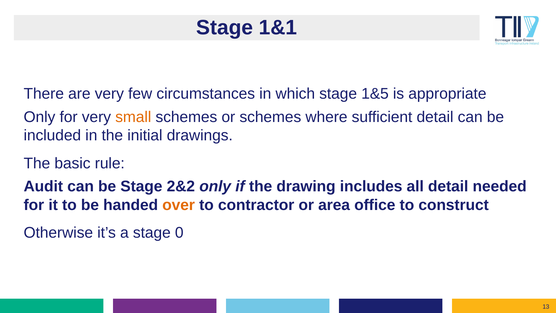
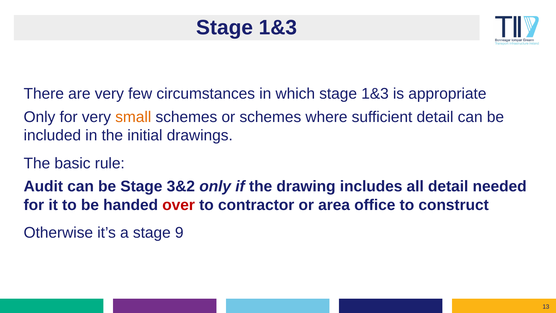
1&1: 1&1 -> 1&3 (278, 28)
which stage 1&5: 1&5 -> 1&3 (375, 94)
2&2: 2&2 -> 3&2 (181, 186)
over colour: orange -> red (179, 205)
0: 0 -> 9 (179, 233)
